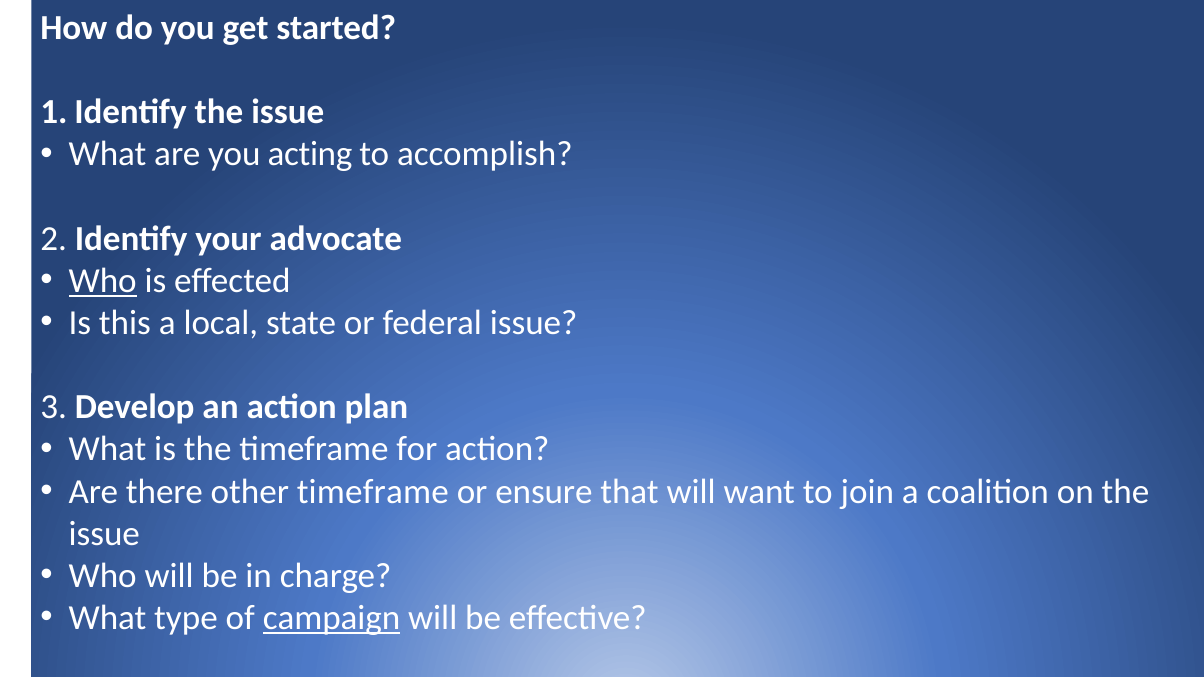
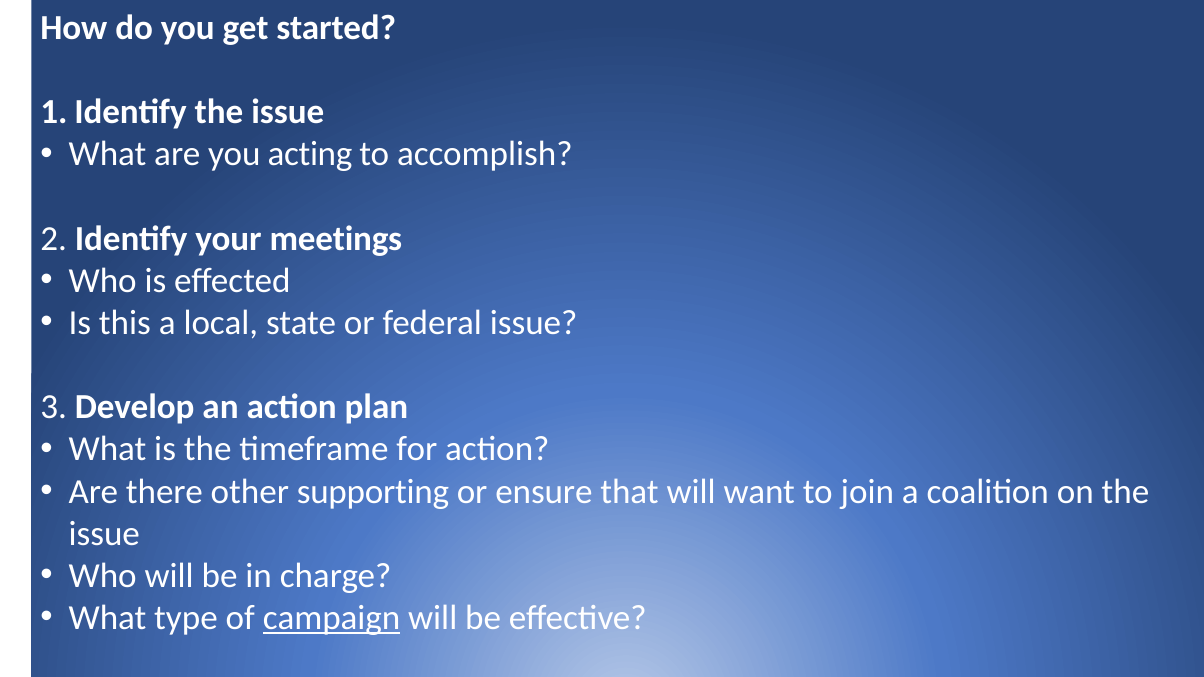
advocate: advocate -> meetings (336, 239)
Who underline: present -> none (103, 281)
other timeframe: timeframe -> supporting (373, 492)
